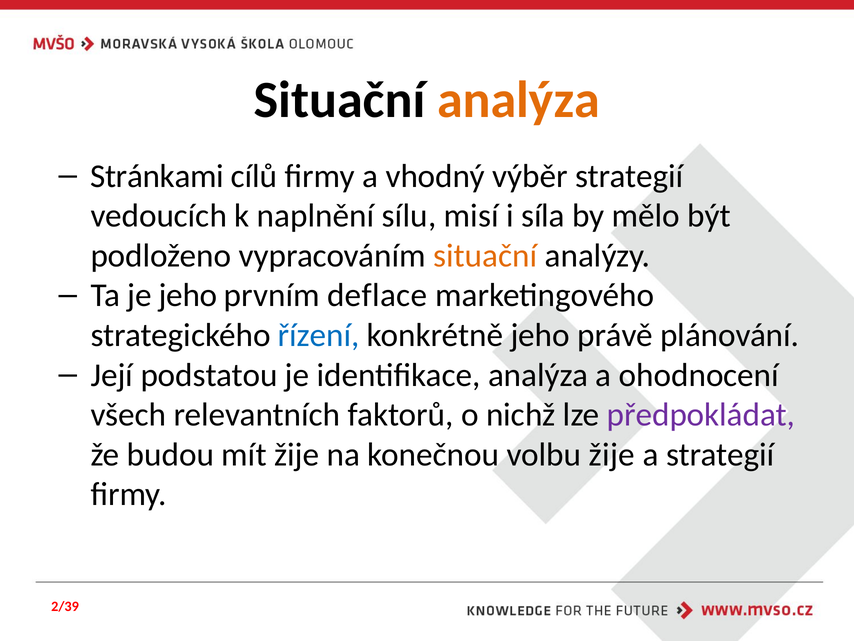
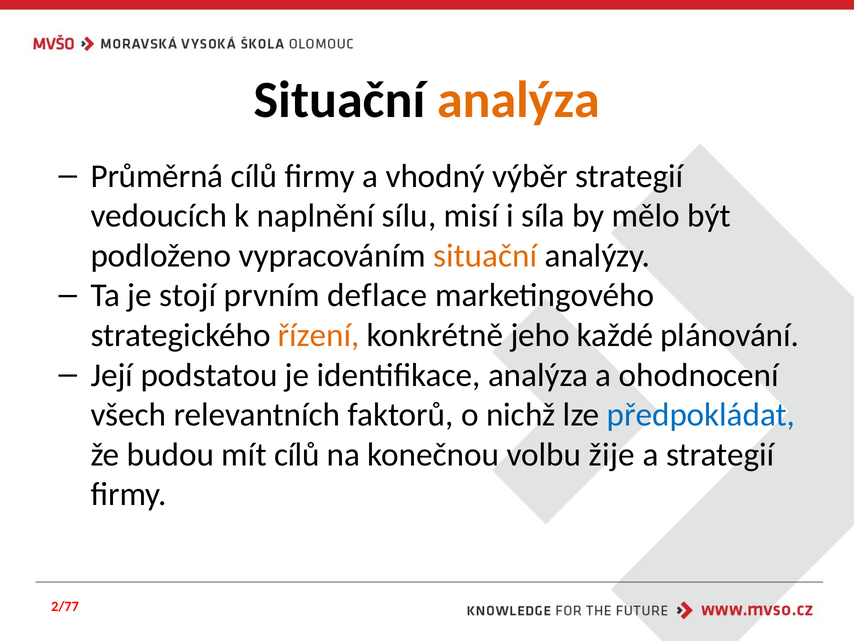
Stránkami: Stránkami -> Průměrná (157, 176)
je jeho: jeho -> stojí (188, 295)
řízení colour: blue -> orange (319, 335)
právě: právě -> každé (615, 335)
předpokládat colour: purple -> blue (701, 415)
mít žije: žije -> cílů (297, 454)
2/39: 2/39 -> 2/77 (65, 606)
